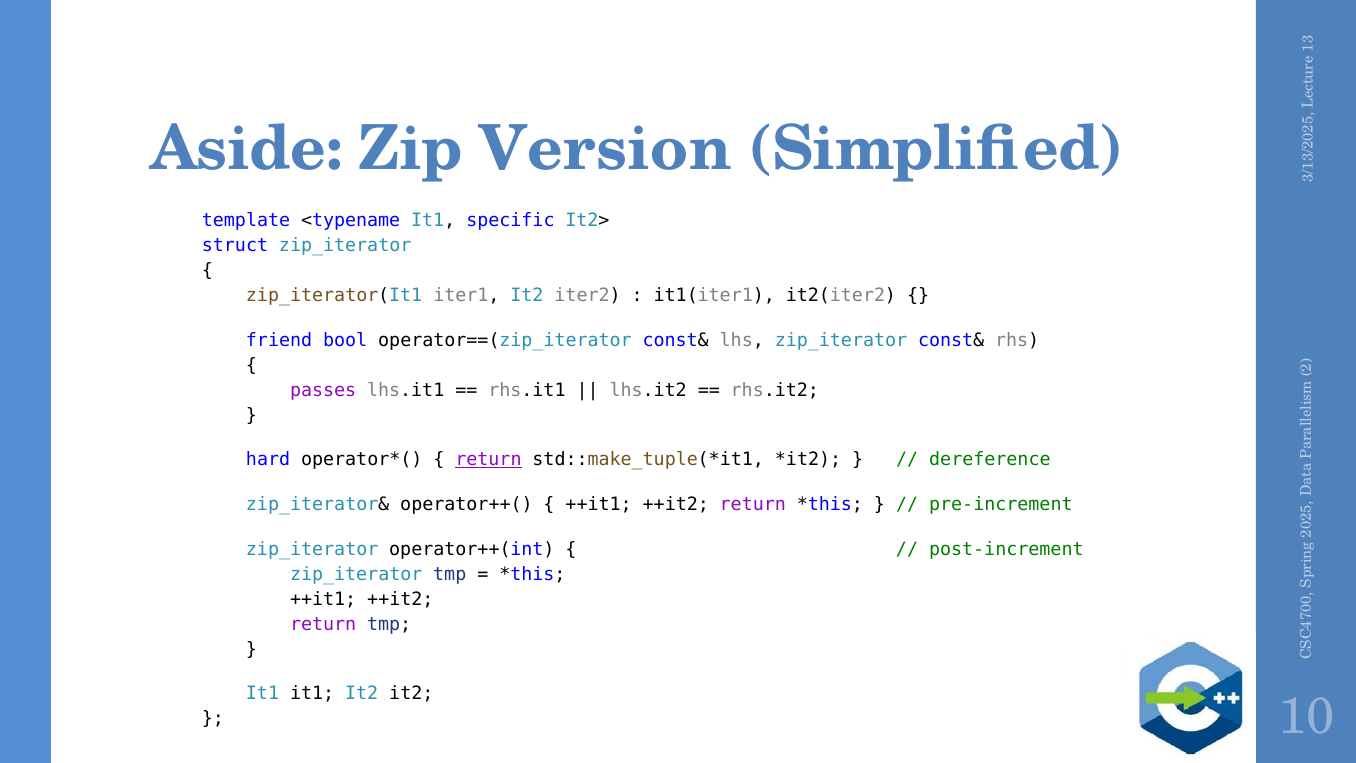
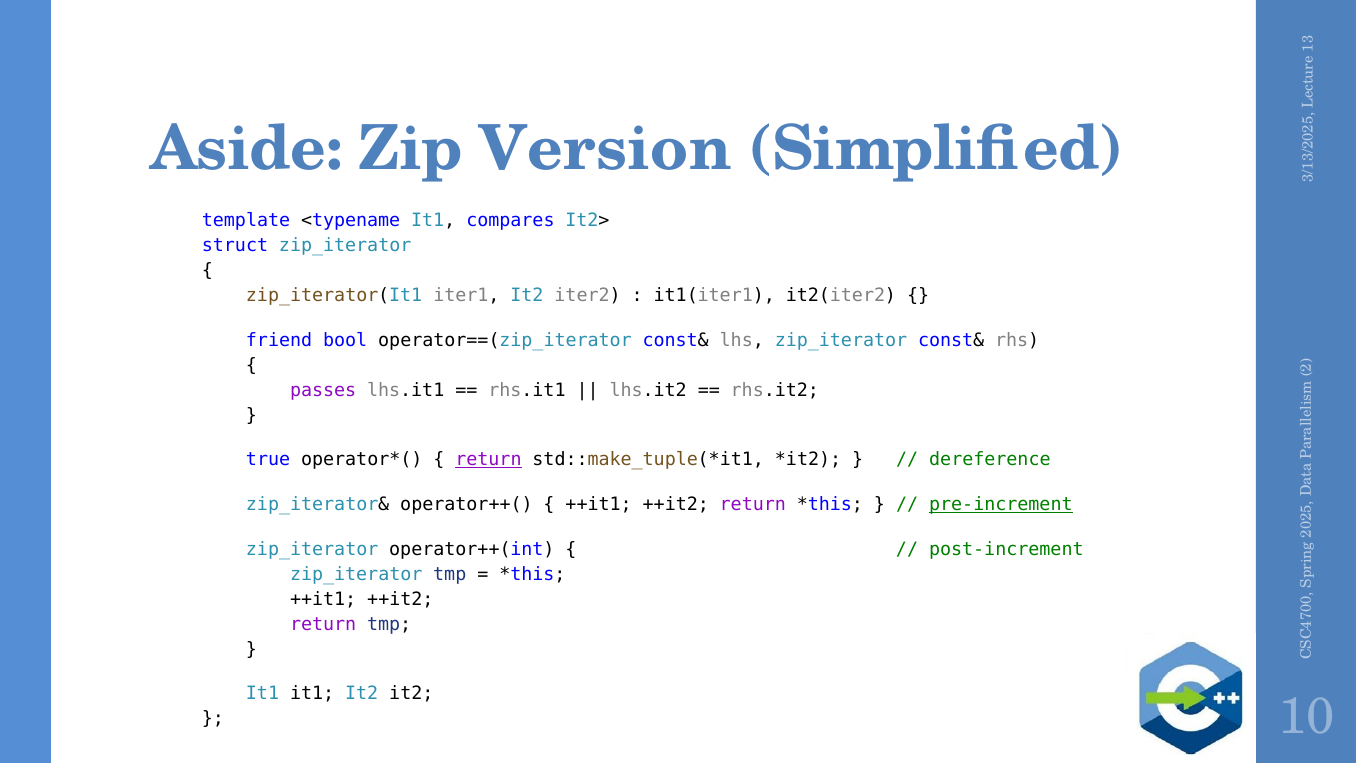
specific: specific -> compares (510, 221)
hard: hard -> true (268, 460)
pre-increment underline: none -> present (1001, 505)
